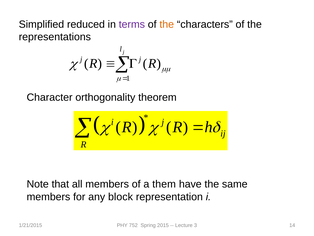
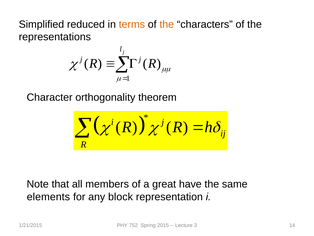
terms colour: purple -> orange (132, 24)
them: them -> great (164, 184)
members: members -> elements (48, 196)
